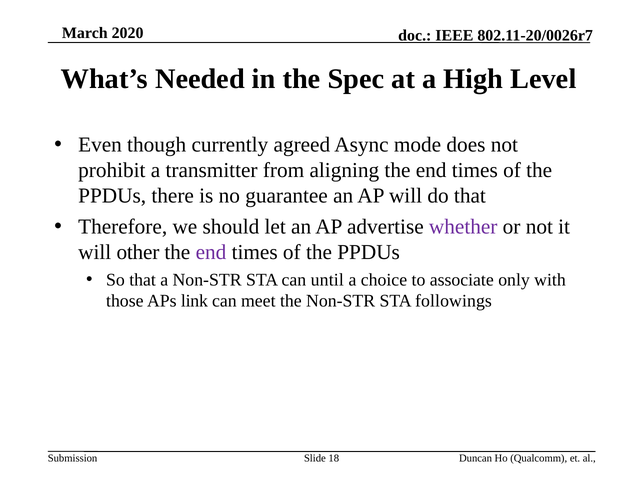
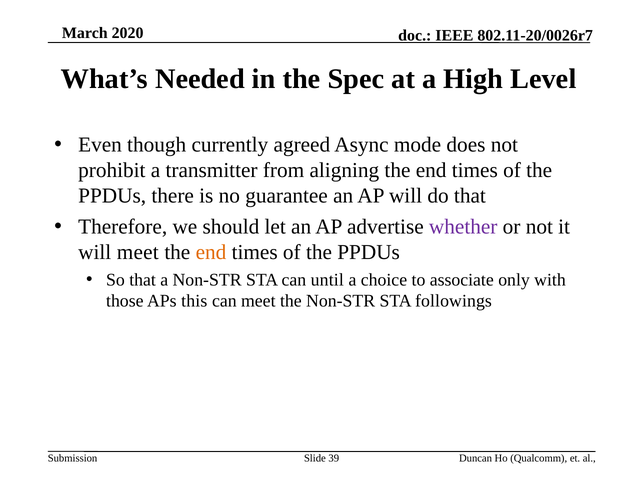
will other: other -> meet (138, 252)
end colour: purple -> orange (211, 252)
link: link -> this (194, 301)
18: 18 -> 39 (334, 459)
